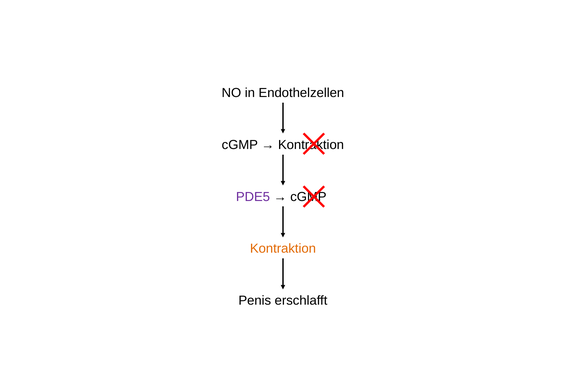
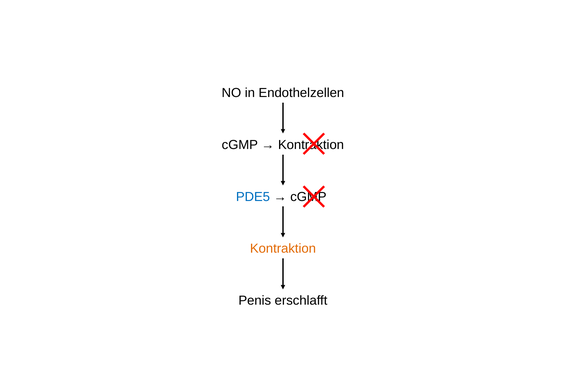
PDE5 colour: purple -> blue (253, 197)
